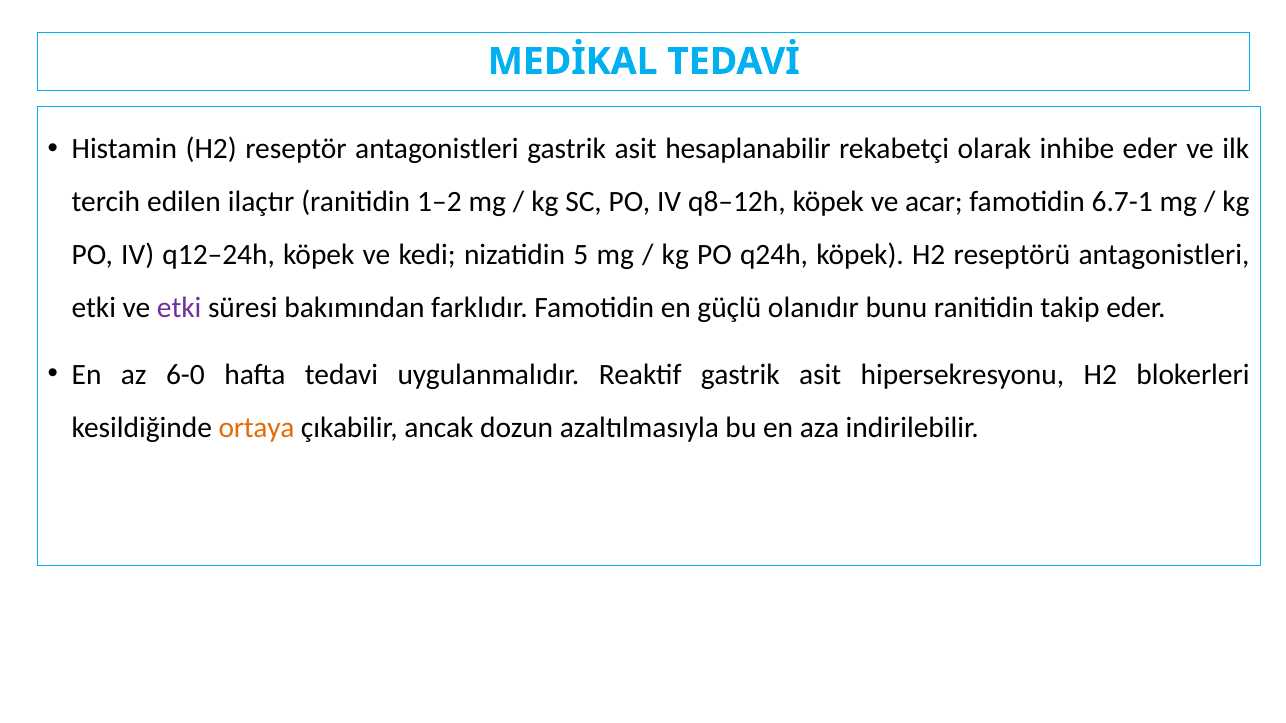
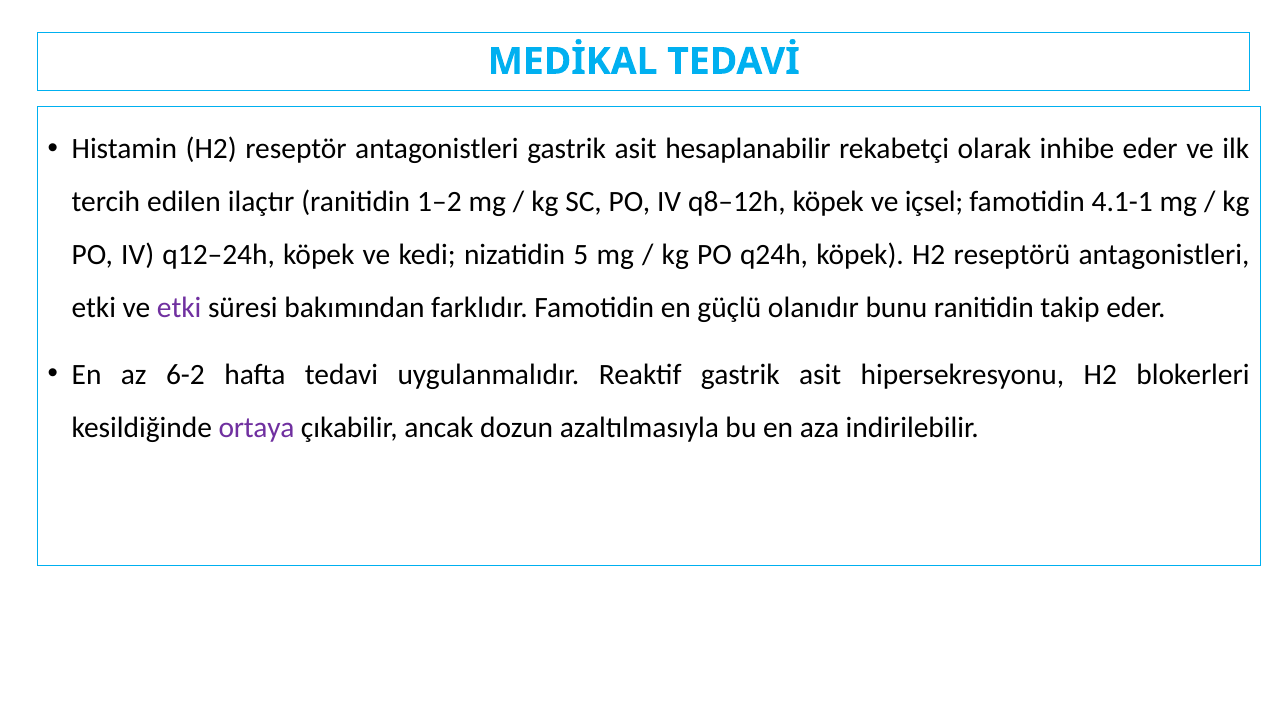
acar: acar -> içsel (934, 202)
6.7-1: 6.7-1 -> 4.1-1 (1122, 202)
6-0: 6-0 -> 6-2 (185, 375)
ortaya colour: orange -> purple (257, 428)
